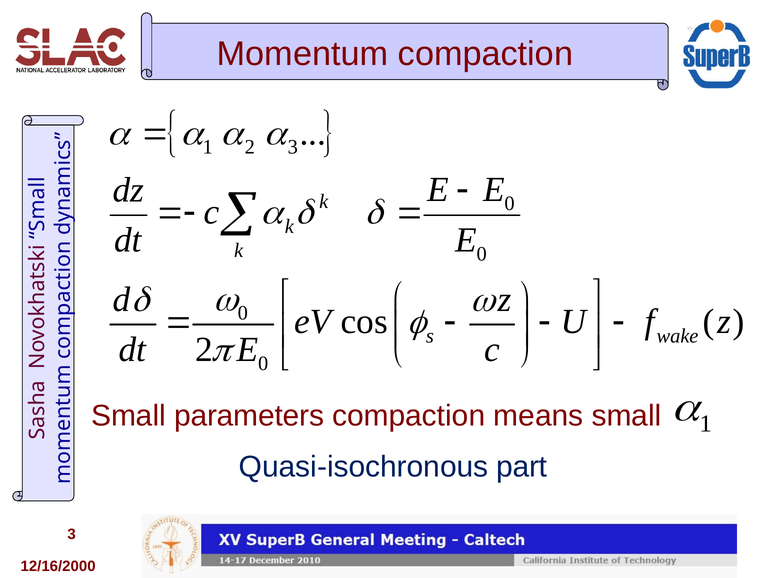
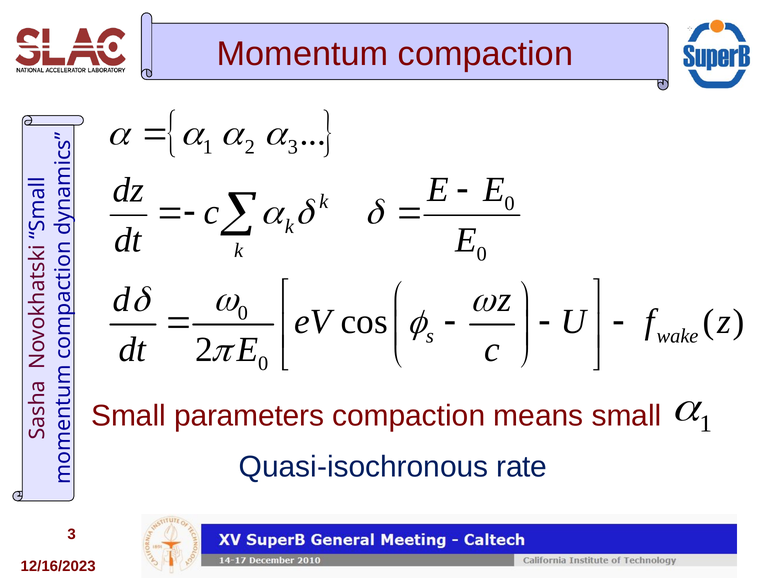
part: part -> rate (522, 467)
12/16/2000: 12/16/2000 -> 12/16/2023 (58, 566)
